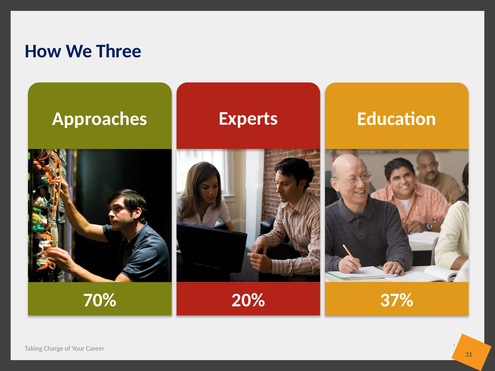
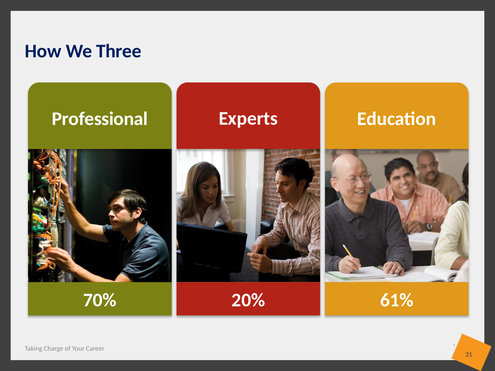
Approaches: Approaches -> Professional (100, 119)
37%: 37% -> 61% (397, 300)
